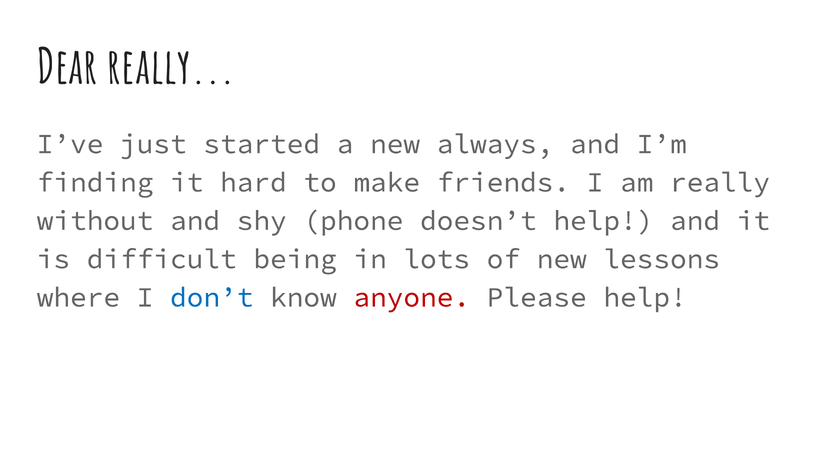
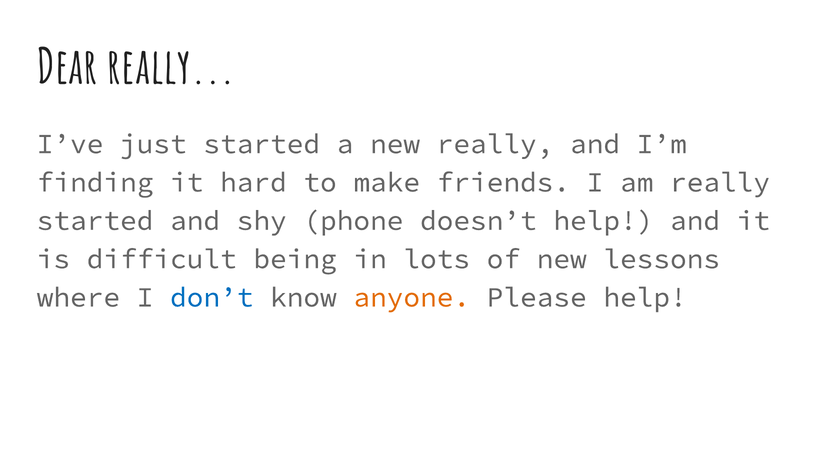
new always: always -> really (495, 144)
without: without -> started (95, 220)
anyone colour: red -> orange (412, 297)
